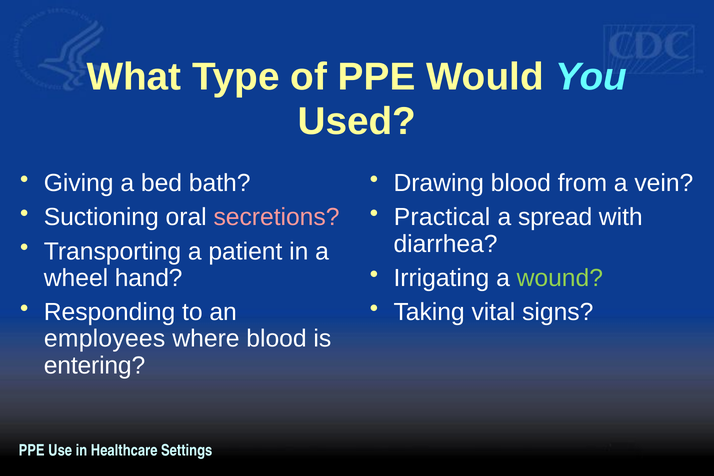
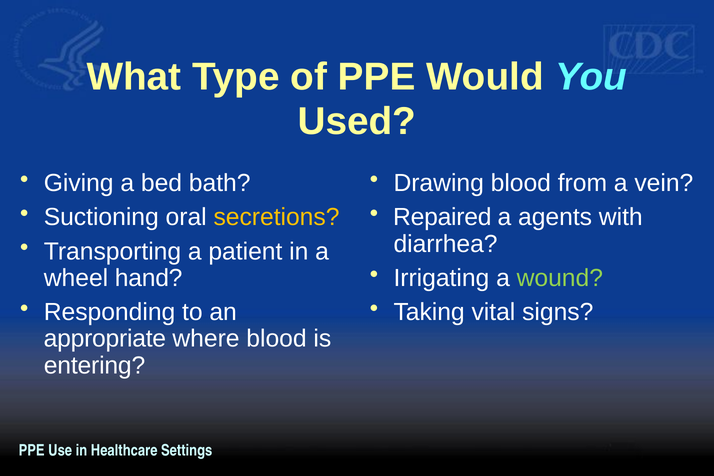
secretions colour: pink -> yellow (277, 217)
Practical: Practical -> Repaired (442, 217)
spread: spread -> agents (555, 217)
employees: employees -> appropriate (105, 339)
